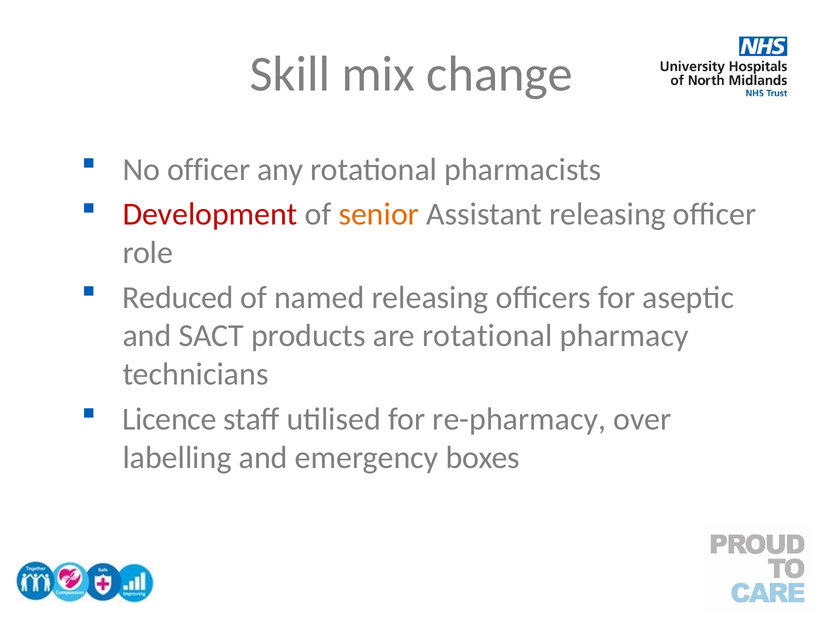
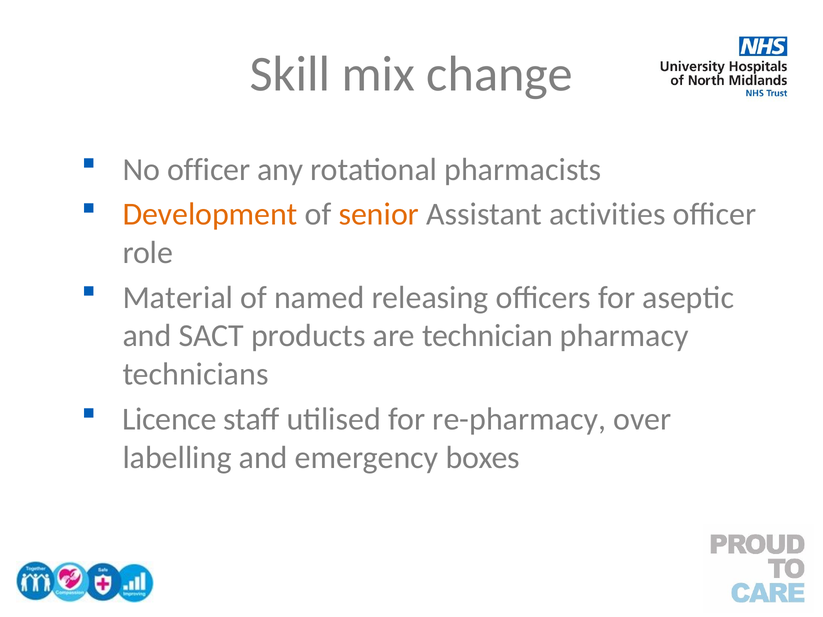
Development colour: red -> orange (210, 214)
Assistant releasing: releasing -> activities (607, 214)
Reduced: Reduced -> Material (178, 298)
are rotational: rotational -> technician (488, 336)
